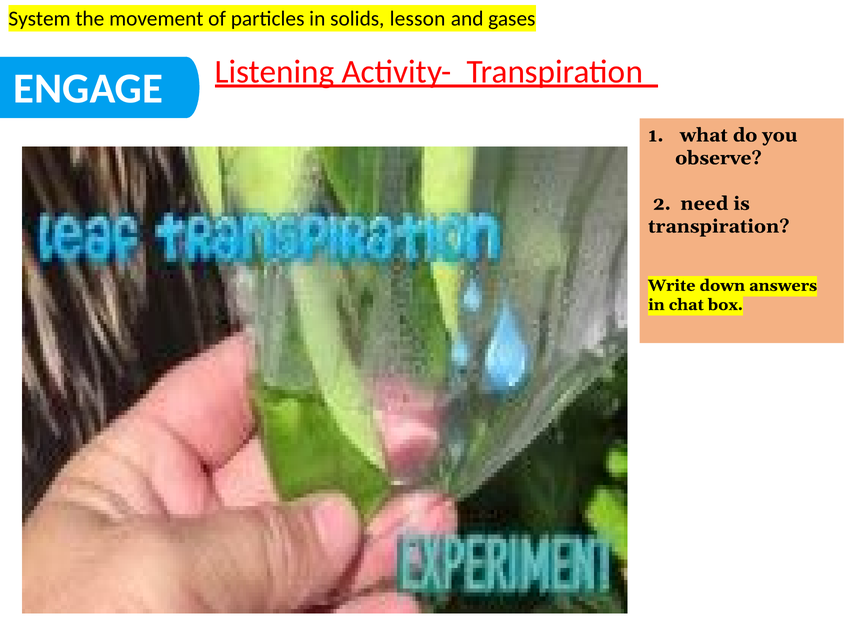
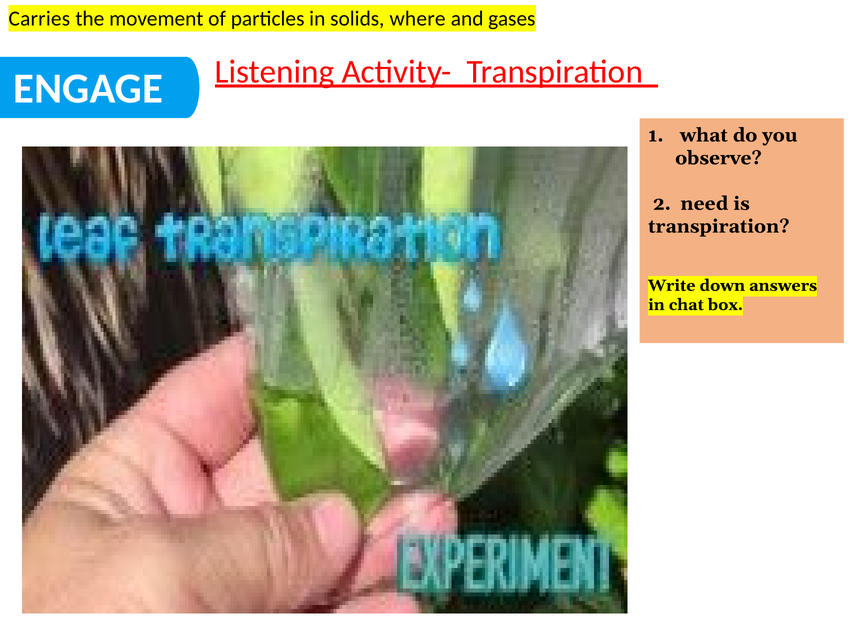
System: System -> Carries (39, 18)
lesson: lesson -> where (418, 18)
